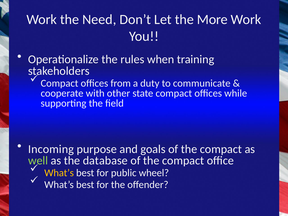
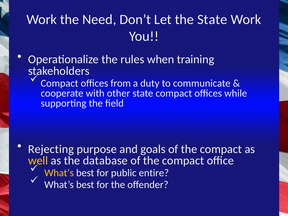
the More: More -> State (212, 19)
Incoming: Incoming -> Rejecting (51, 149)
well colour: light green -> yellow (38, 161)
wheel: wheel -> entire (154, 173)
